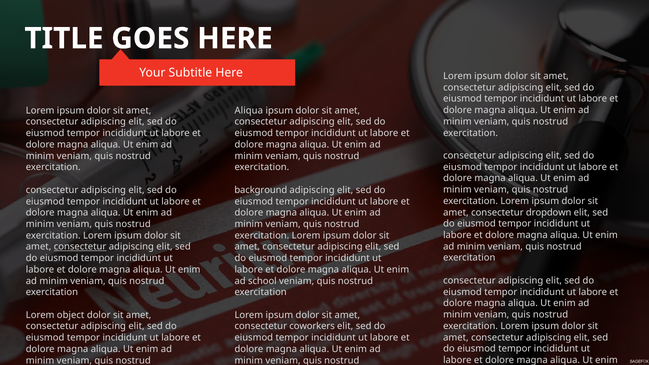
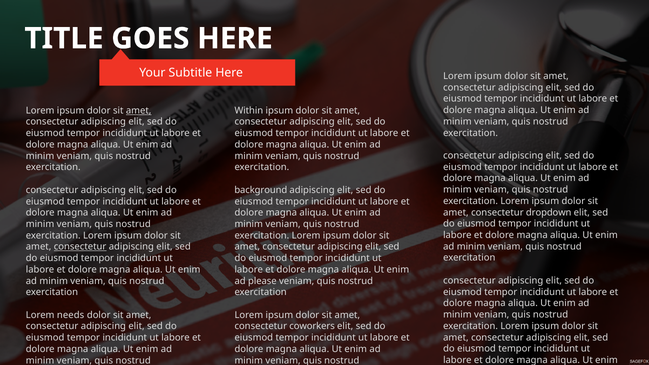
amet underline: none -> present (139, 111)
Aliqua: Aliqua -> Within (249, 111)
school: school -> please (262, 281)
object: object -> needs (71, 315)
